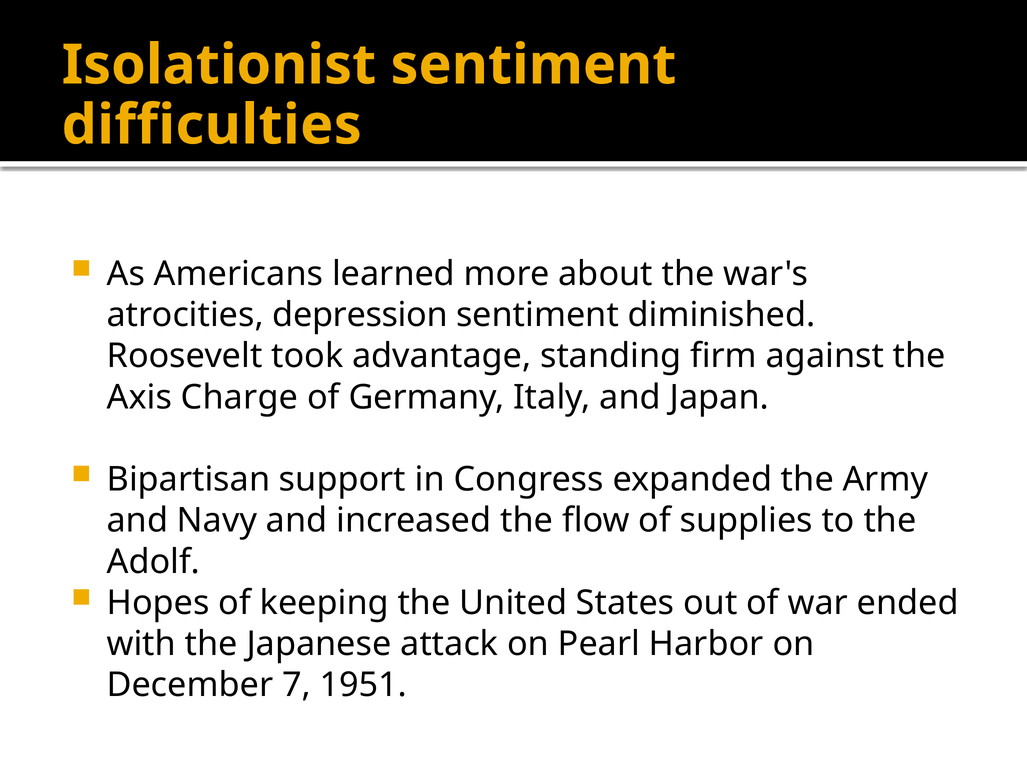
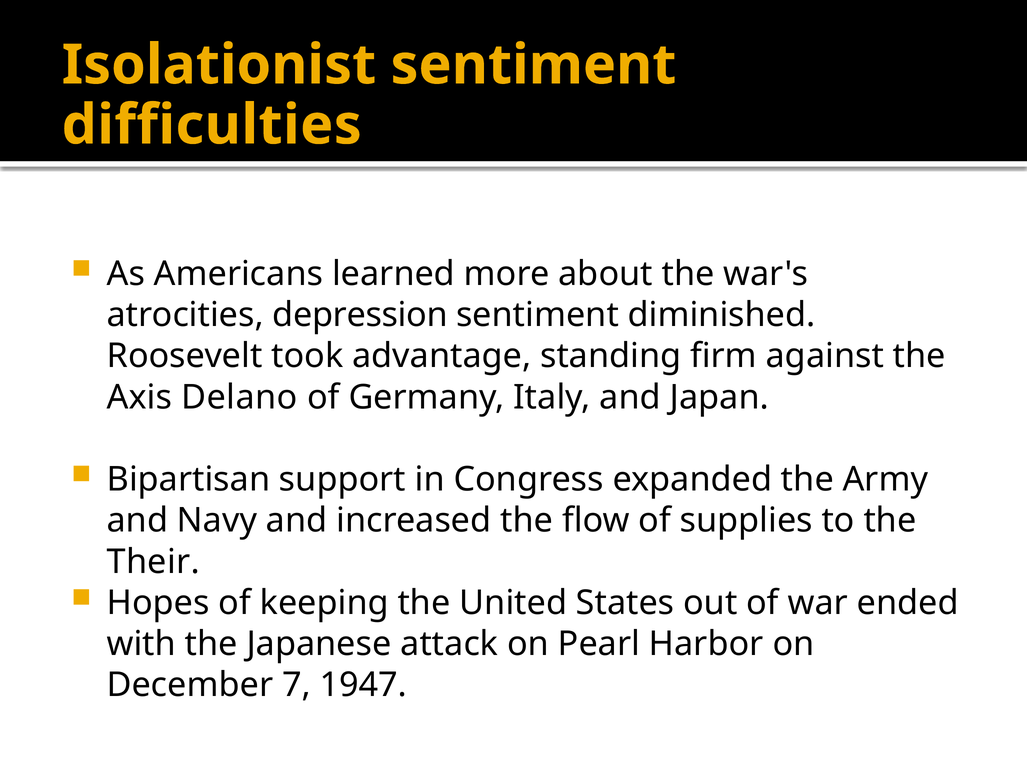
Charge: Charge -> Delano (239, 397)
Adolf: Adolf -> Their (153, 561)
1951: 1951 -> 1947 (363, 684)
